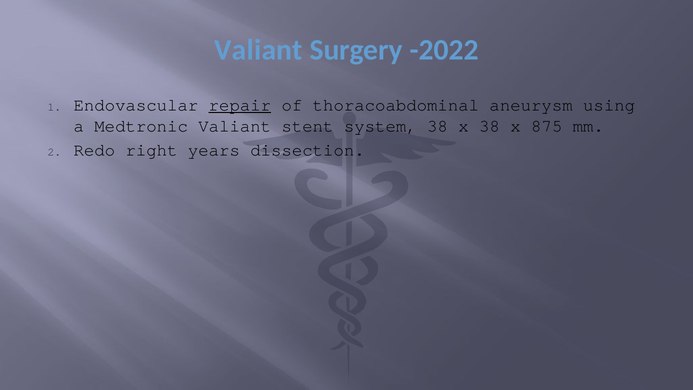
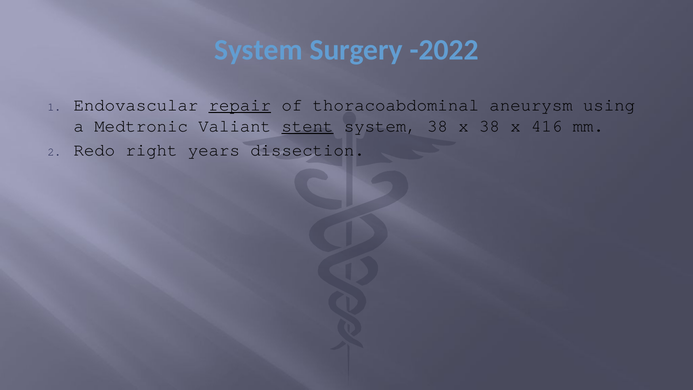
Valiant: Valiant -> System (258, 50)
stent underline: none -> present (308, 126)
875: 875 -> 416 (547, 126)
